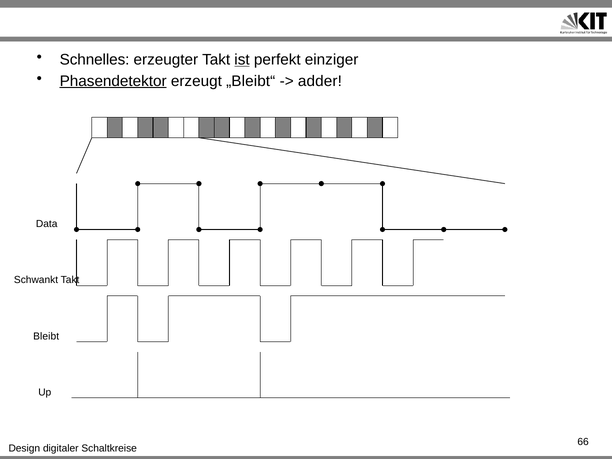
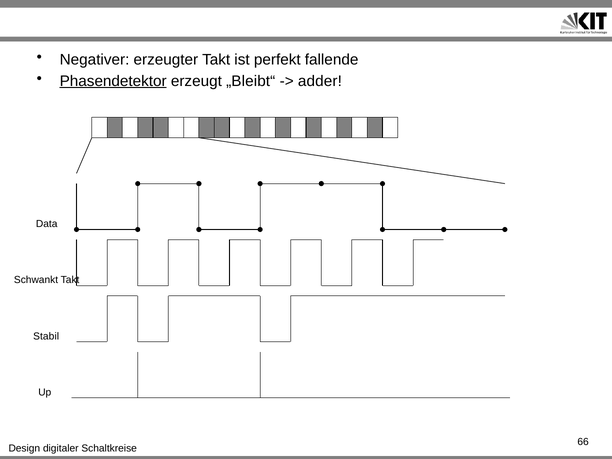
Schnelles: Schnelles -> Negativer (95, 60)
ist underline: present -> none (242, 60)
einziger: einziger -> fallende (332, 60)
Bleibt: Bleibt -> Stabil (46, 336)
